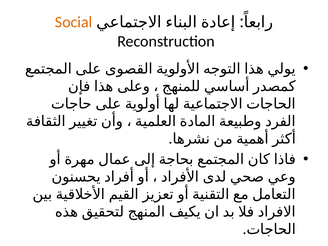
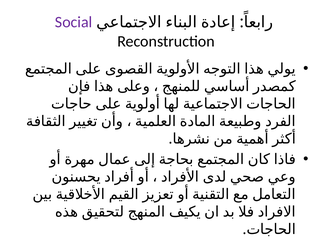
Social colour: orange -> purple (74, 22)
